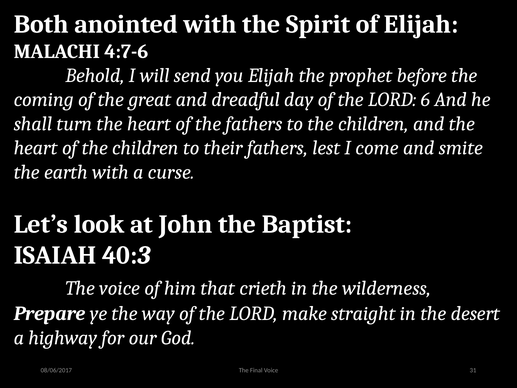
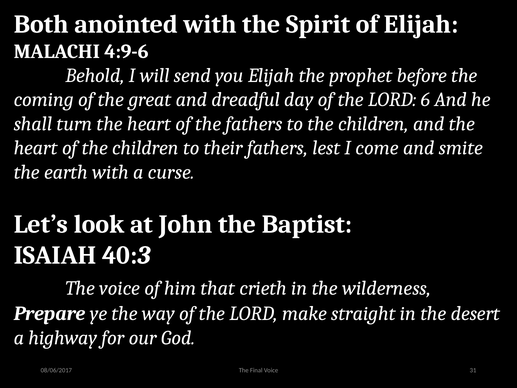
4:7-6: 4:7-6 -> 4:9-6 (126, 51)
